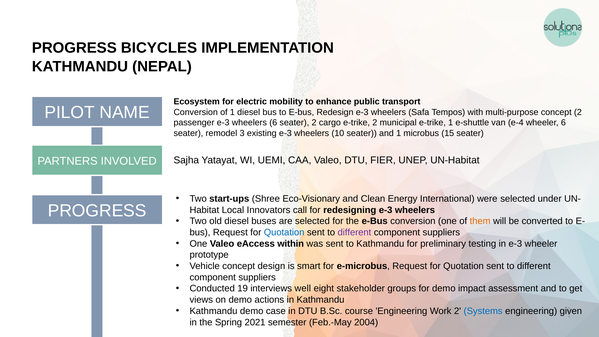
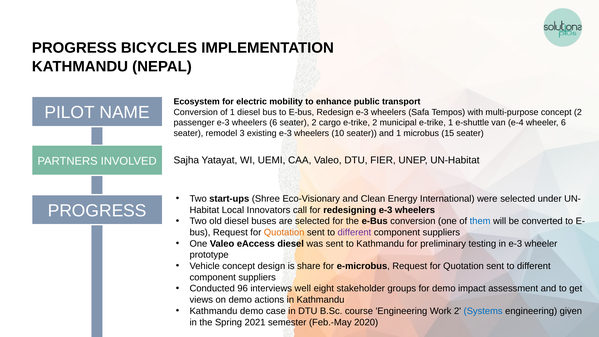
them colour: orange -> blue (480, 221)
Quotation colour: blue -> orange (284, 232)
eAccess within: within -> diesel (291, 244)
smart: smart -> share (309, 266)
19: 19 -> 96 (243, 289)
2004: 2004 -> 2020 (366, 322)
